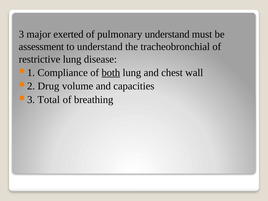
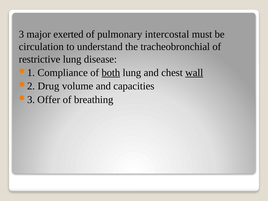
pulmonary understand: understand -> intercostal (167, 34)
assessment: assessment -> circulation (41, 47)
wall underline: none -> present (194, 73)
Total: Total -> Offer (49, 100)
